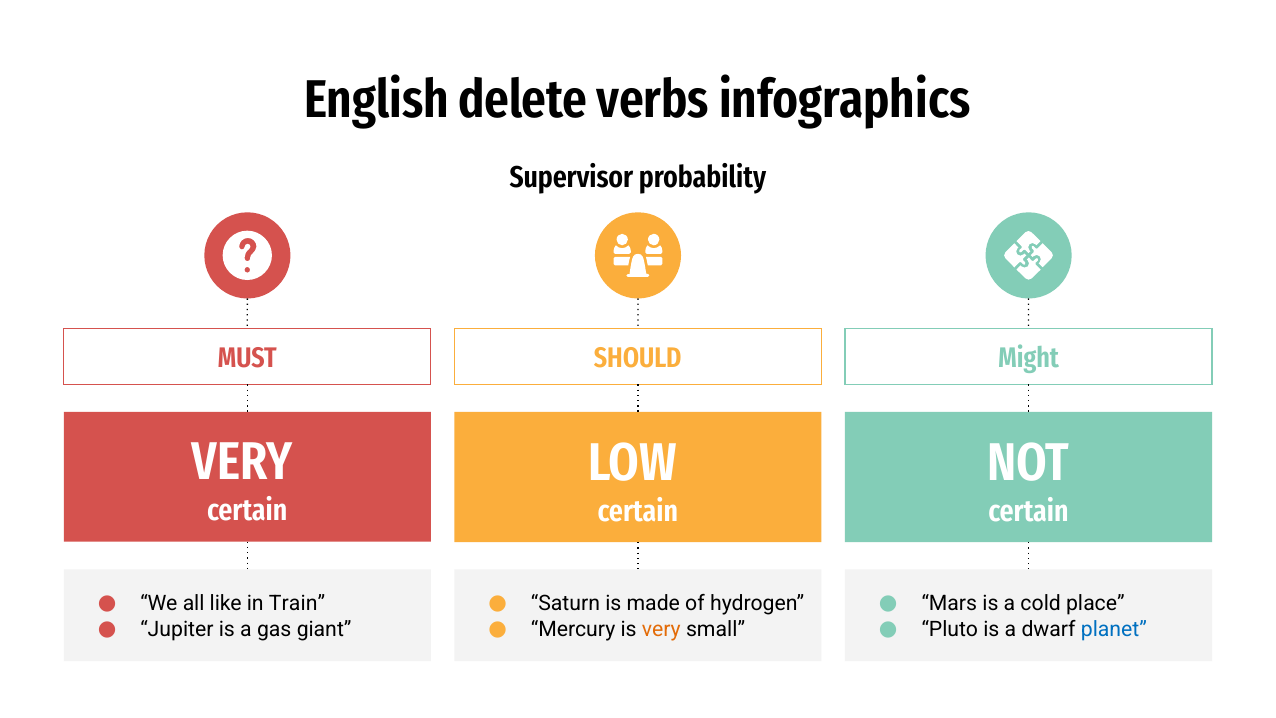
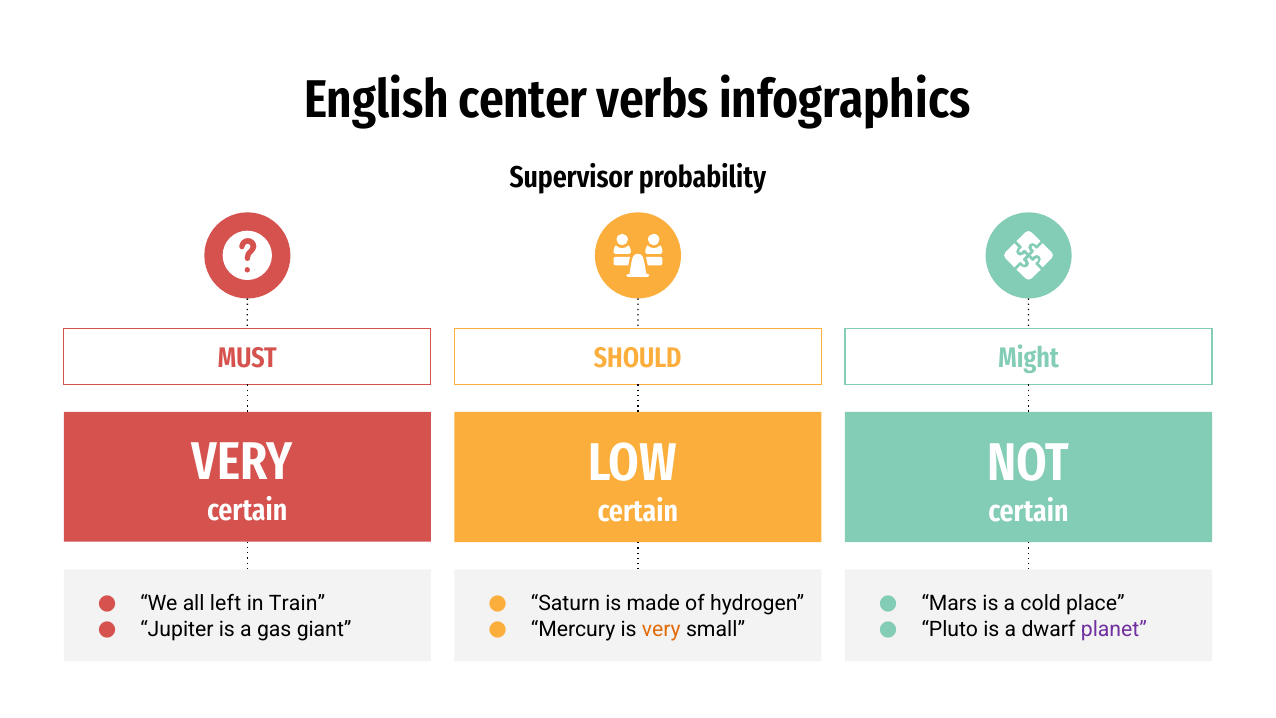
delete: delete -> center (523, 100)
like: like -> left (226, 604)
planet colour: blue -> purple (1114, 629)
